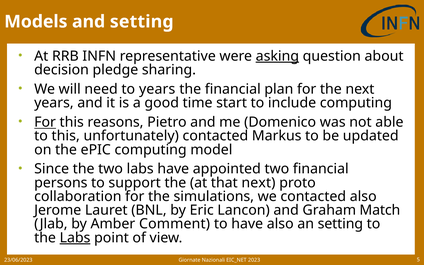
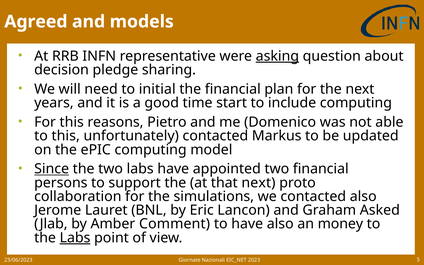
Models: Models -> Agreed (36, 22)
and setting: setting -> models (142, 22)
to years: years -> initial (157, 89)
For underline: present -> none (45, 122)
Since underline: none -> present (52, 169)
Match: Match -> Asked (380, 210)
an setting: setting -> money (340, 224)
